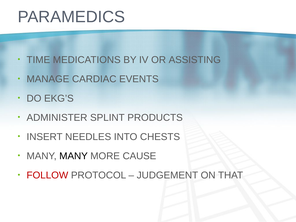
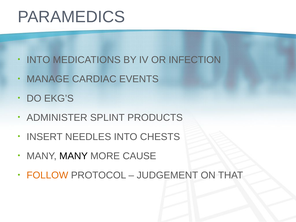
TIME: TIME -> INTO (38, 60)
ASSISTING: ASSISTING -> INFECTION (195, 60)
FOLLOW colour: red -> orange (47, 175)
